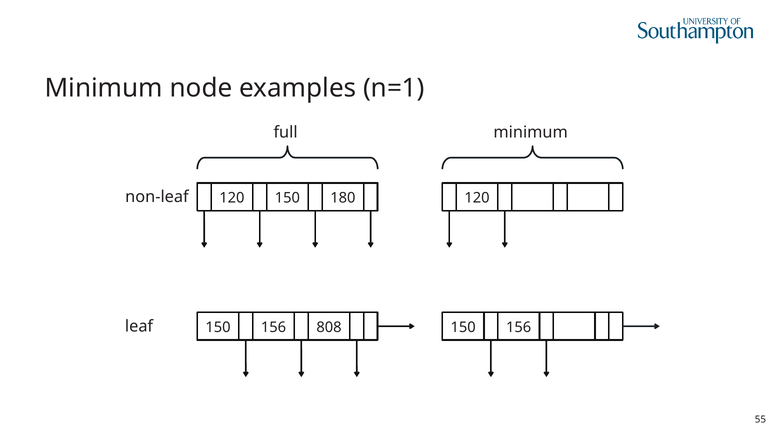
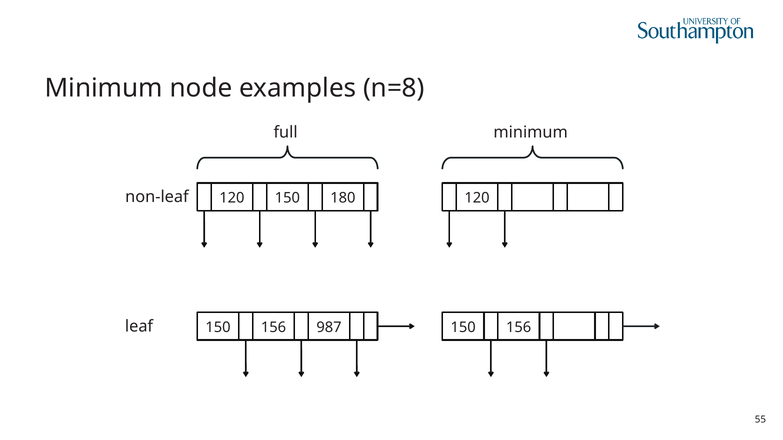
n=1: n=1 -> n=8 (394, 88)
808: 808 -> 987 (329, 328)
